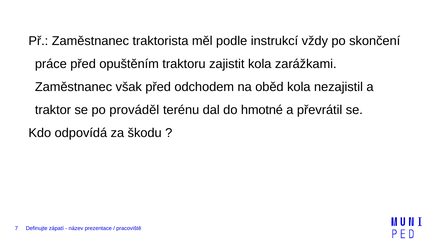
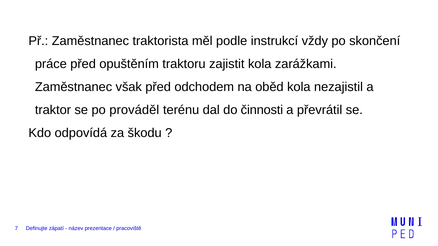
hmotné: hmotné -> činnosti (262, 110)
